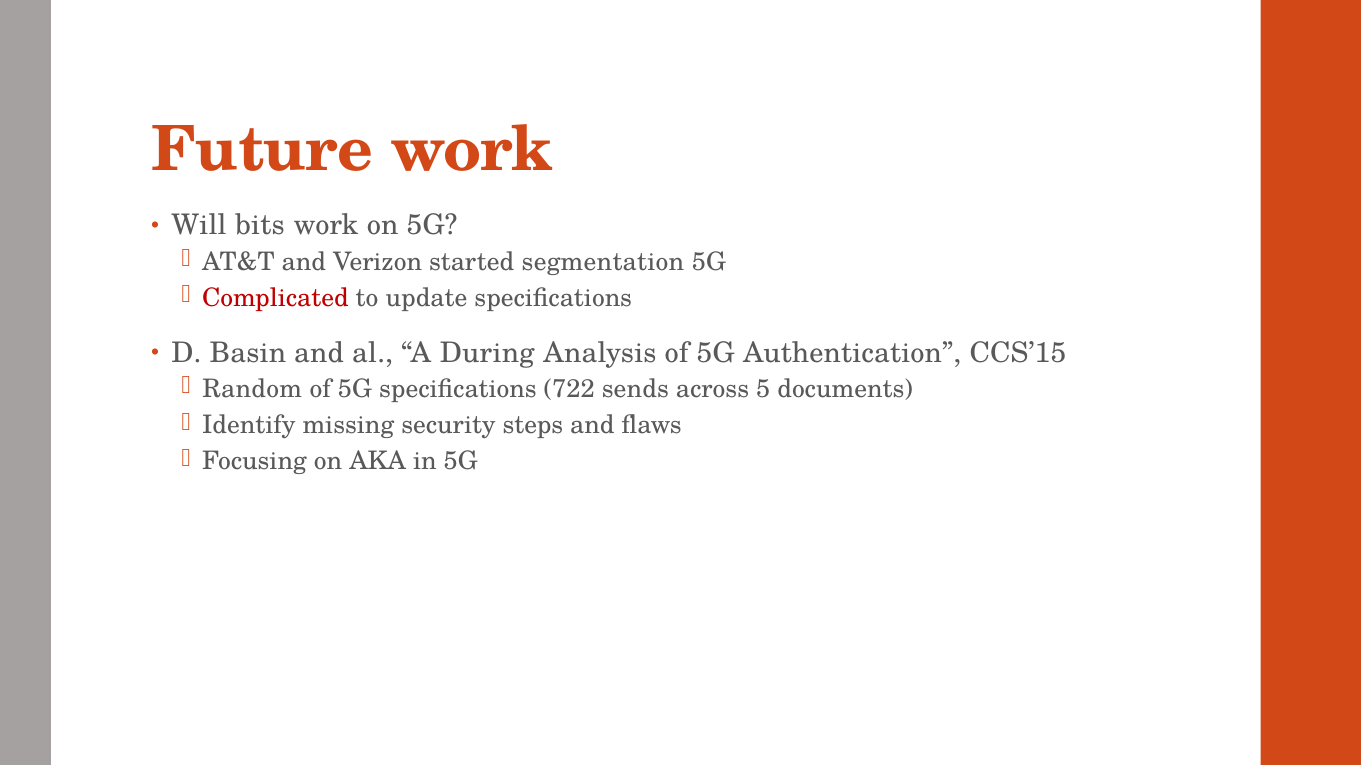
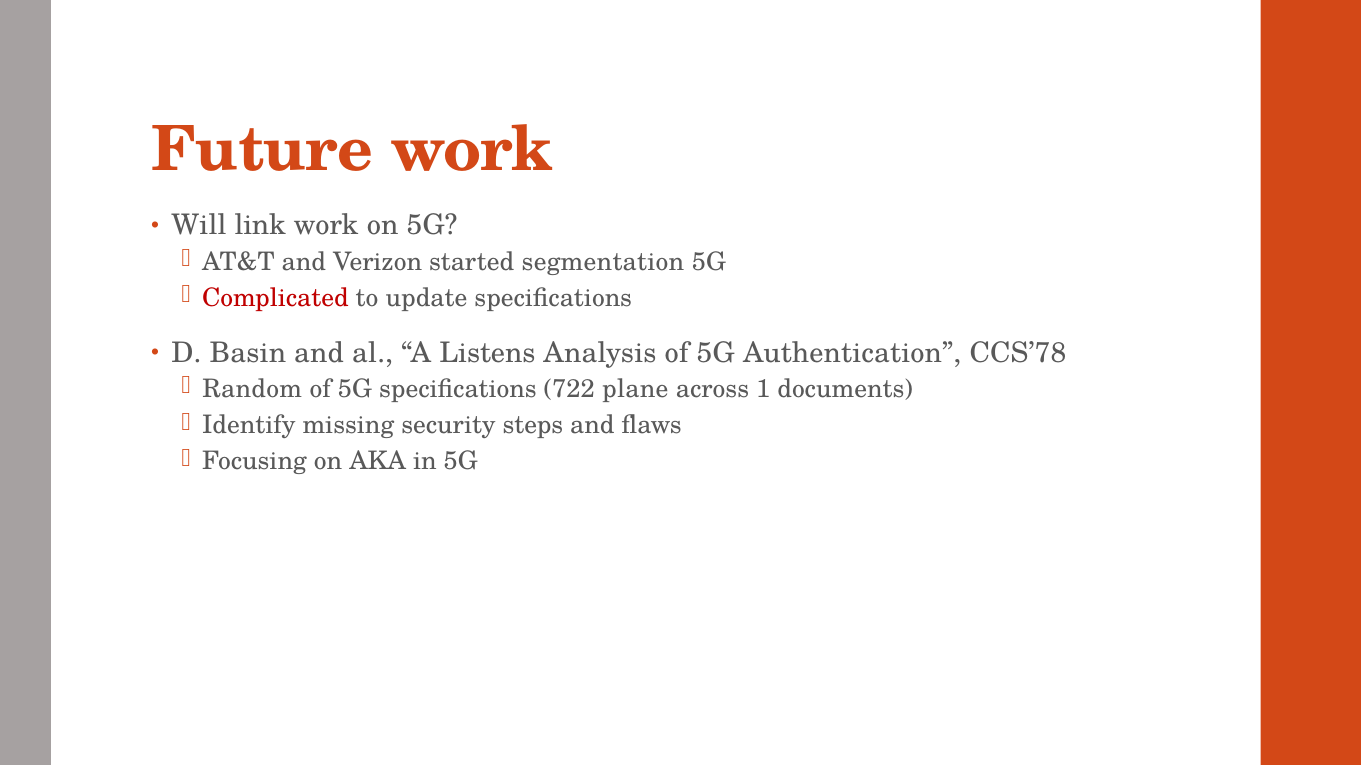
bits: bits -> link (260, 226)
During: During -> Listens (487, 353)
CCS’15: CCS’15 -> CCS’78 (1018, 353)
sends: sends -> plane (635, 390)
5: 5 -> 1 (763, 390)
